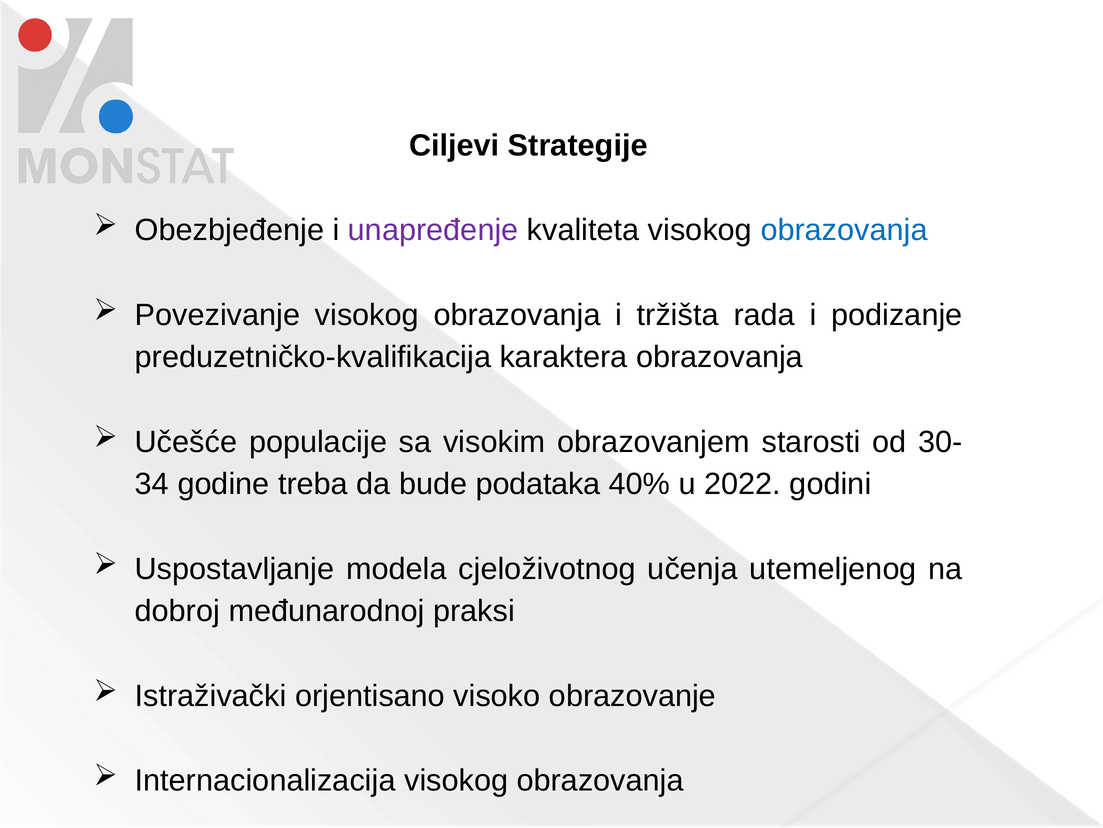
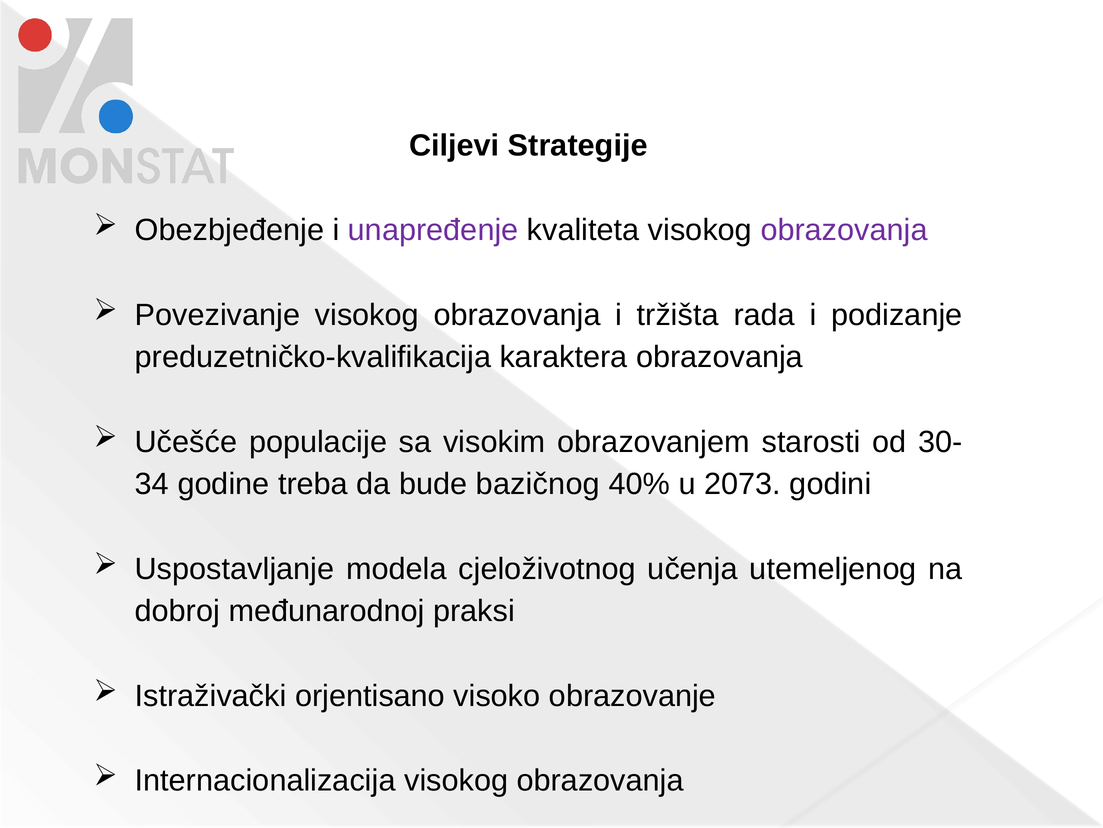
obrazovanja colour: blue -> purple (844, 230)
podataka: podataka -> bazičnog (538, 484)
2022: 2022 -> 2073 (743, 484)
